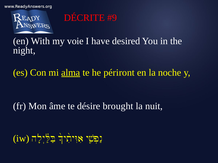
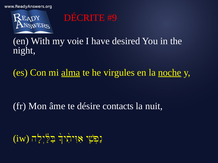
périront: périront -> virgules (119, 73)
noche underline: none -> present (170, 73)
brought: brought -> contacts (118, 106)
